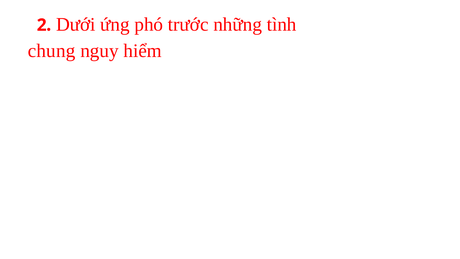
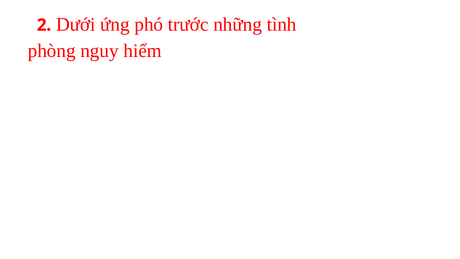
chung: chung -> phòng (52, 51)
